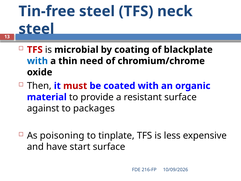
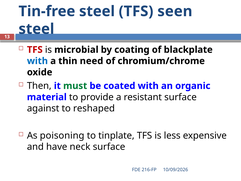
neck: neck -> seen (175, 11)
must colour: red -> green (75, 86)
packages: packages -> reshaped (94, 108)
start: start -> neck (80, 147)
